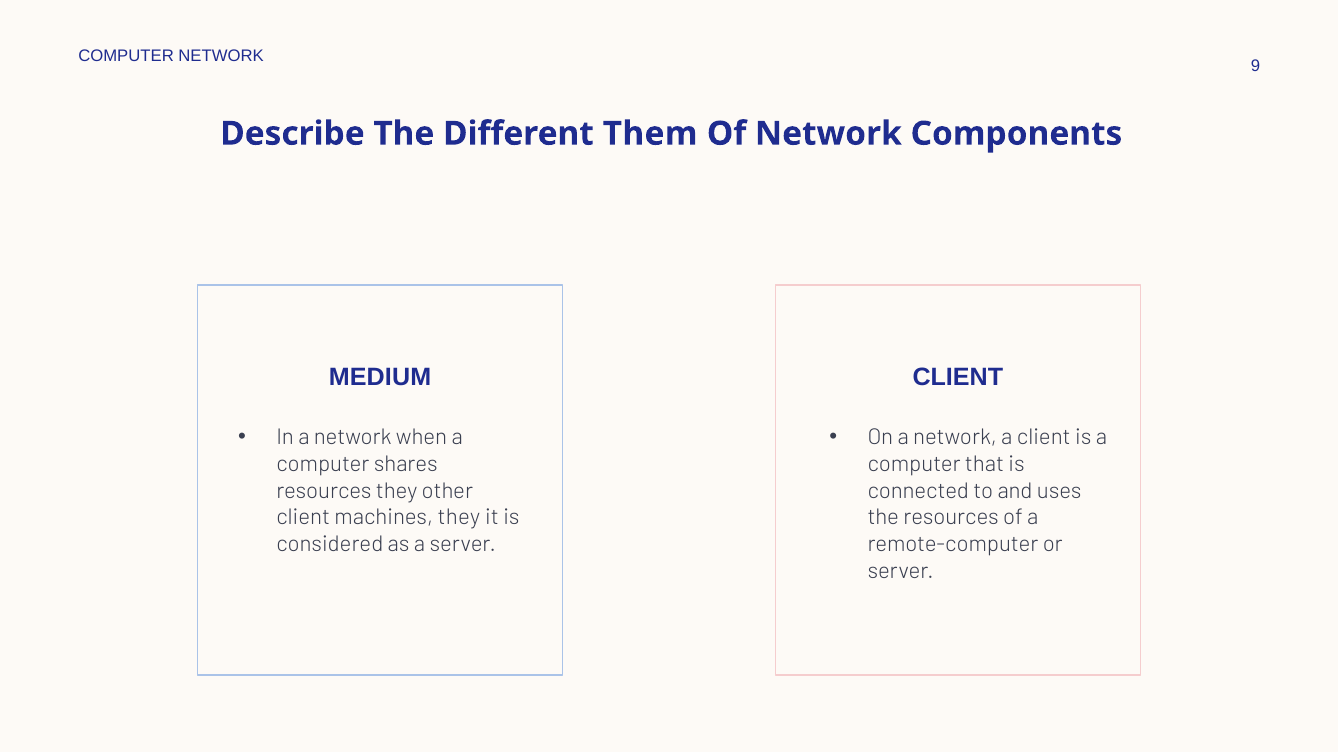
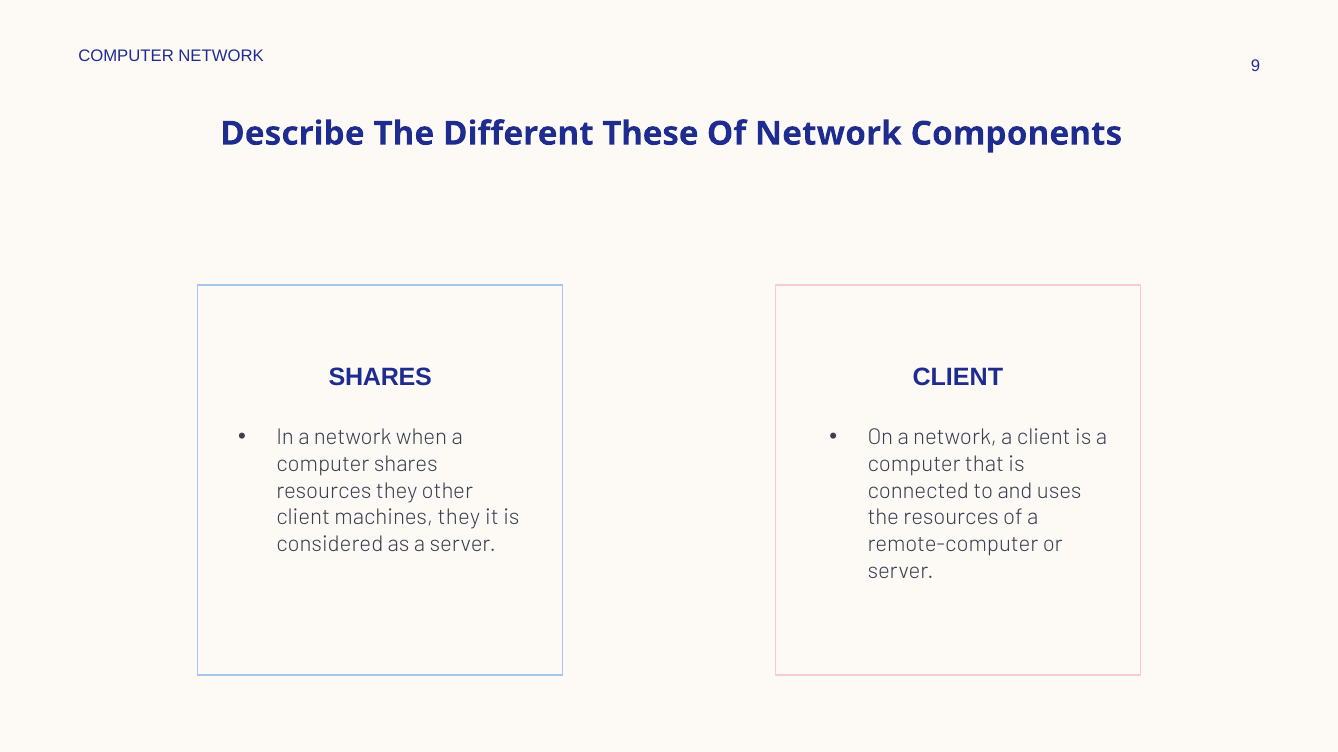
Them: Them -> These (650, 134)
MEDIUM: MEDIUM -> SHARES (380, 377)
